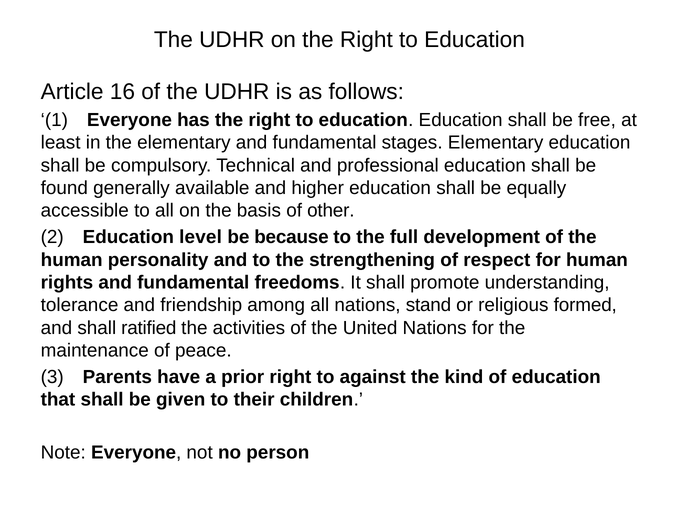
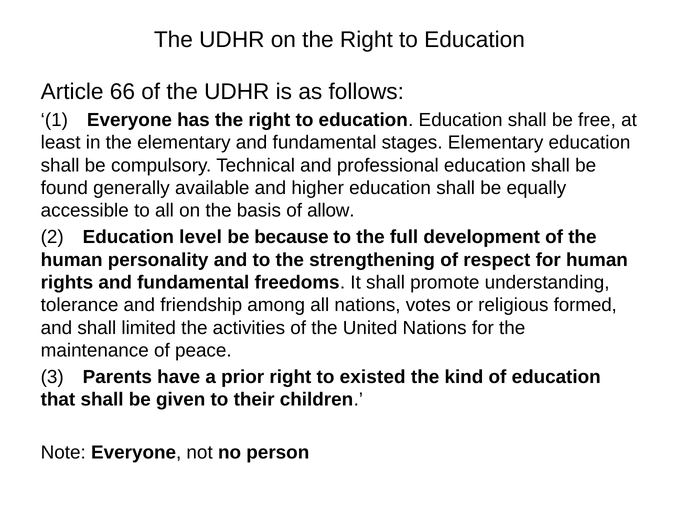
16: 16 -> 66 (122, 91)
other: other -> allow (331, 210)
stand: stand -> votes (428, 305)
ratified: ratified -> limited (149, 327)
against: against -> existed (373, 376)
